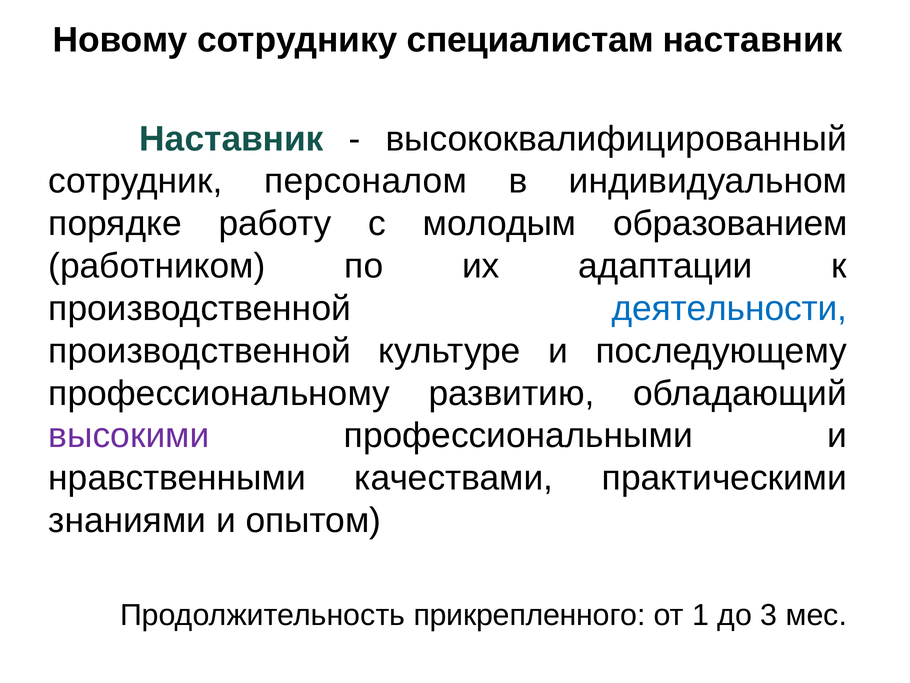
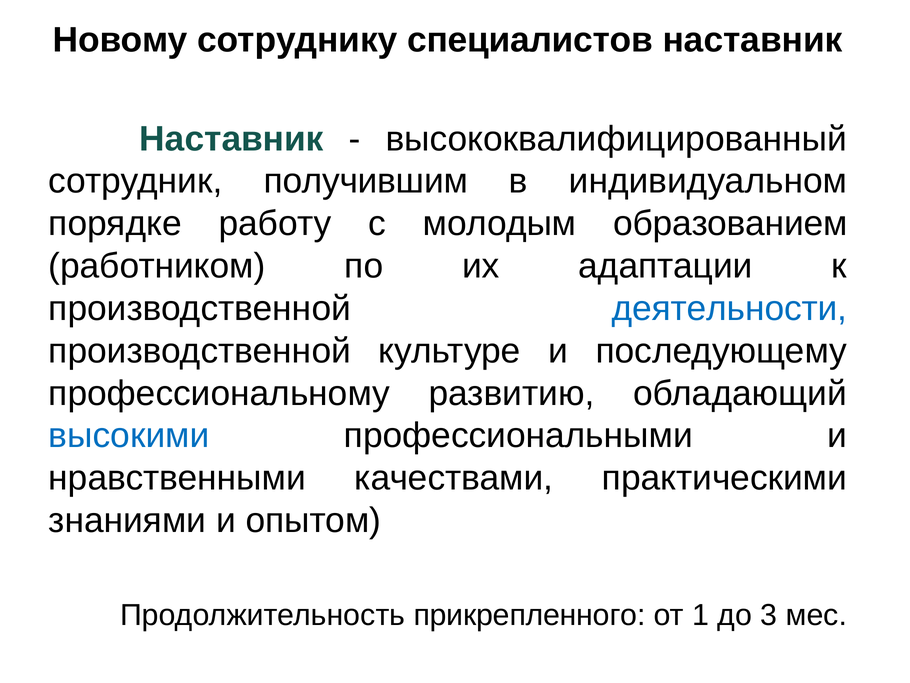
специалистам: специалистам -> специалистов (530, 40)
персоналом: персоналом -> получившим (366, 181)
высокими colour: purple -> blue (129, 435)
